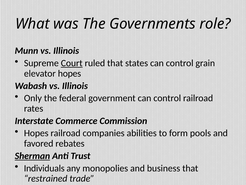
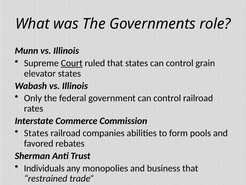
elevator hopes: hopes -> states (69, 73)
Hopes: Hopes -> States (36, 133)
Sherman underline: present -> none (32, 155)
